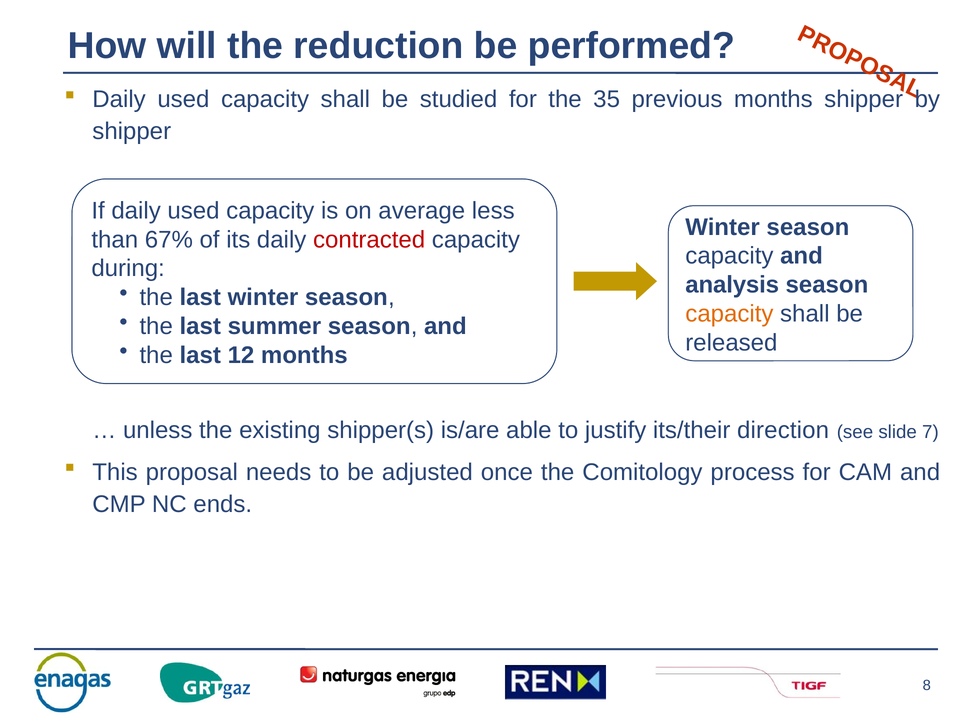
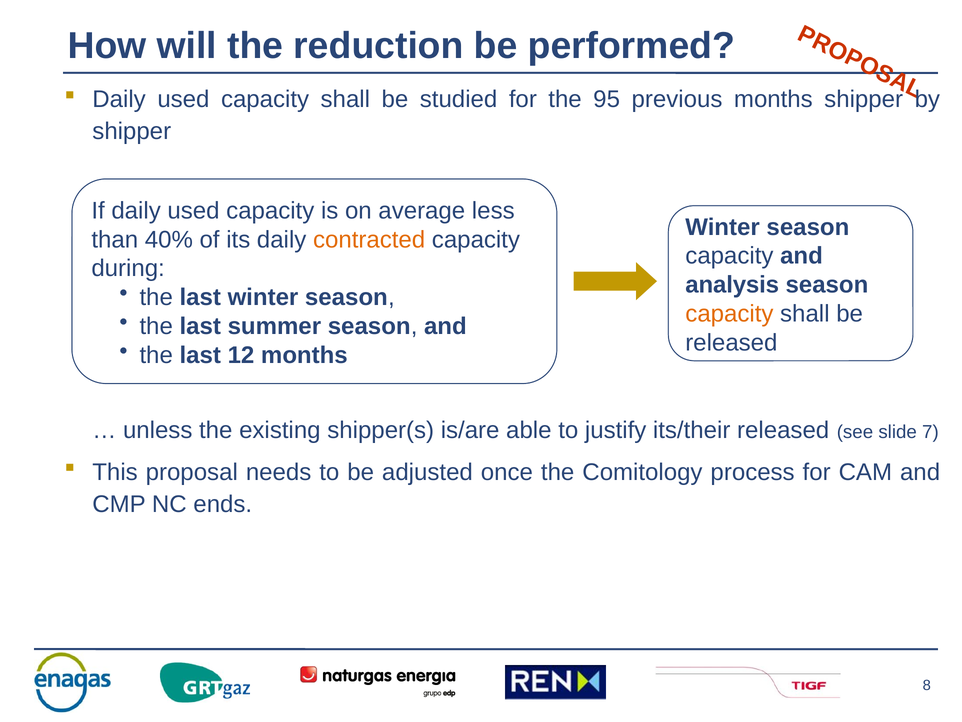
35: 35 -> 95 (607, 99)
67%: 67% -> 40% (169, 239)
contracted colour: red -> orange (369, 239)
its/their direction: direction -> released (783, 430)
